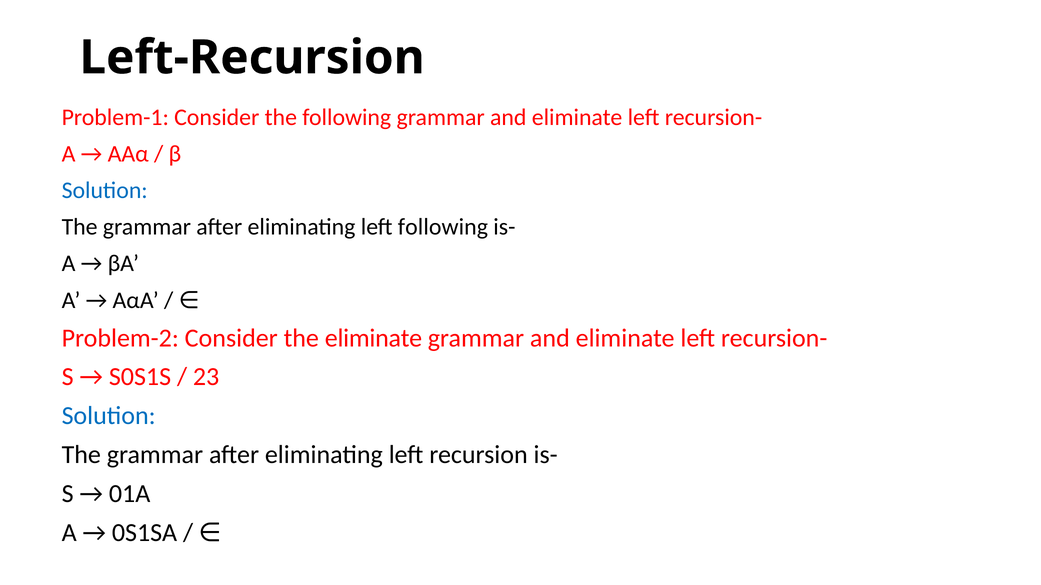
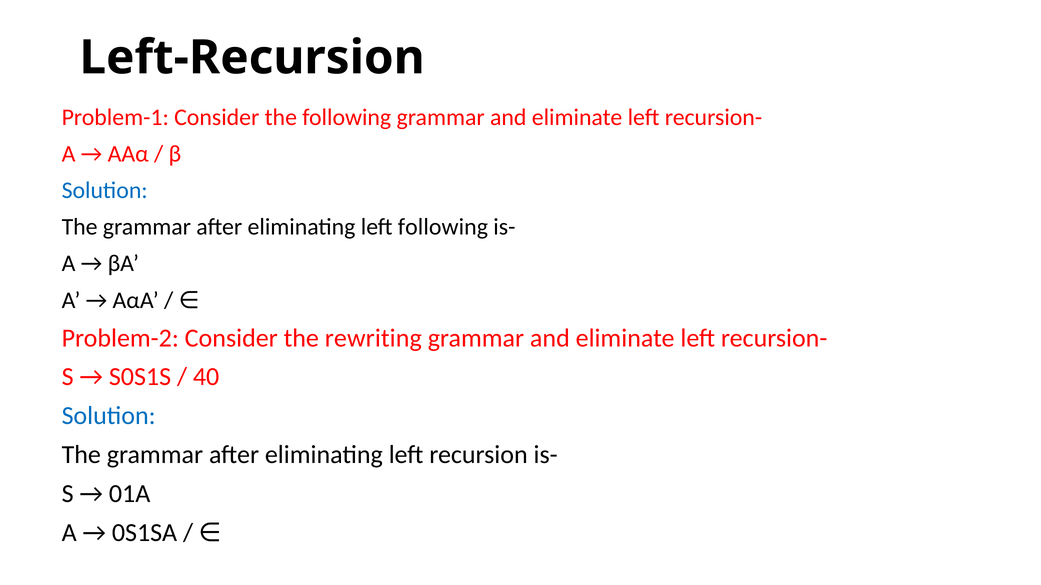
the eliminate: eliminate -> rewriting (373, 338)
23: 23 -> 40 (206, 377)
